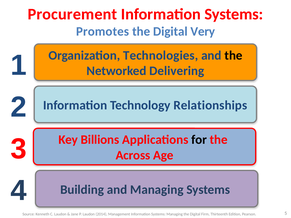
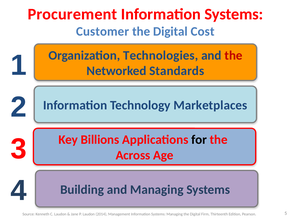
Promotes: Promotes -> Customer (103, 31)
Very: Very -> Cost (203, 31)
the colour: black -> red (233, 55)
Delivering: Delivering -> Standards (177, 71)
Relationships: Relationships -> Marketplaces (210, 105)
